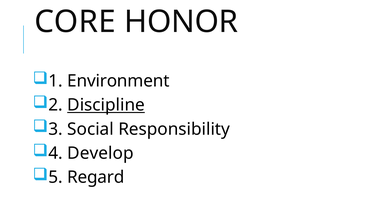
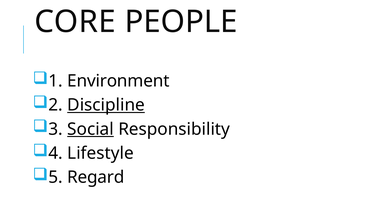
HONOR: HONOR -> PEOPLE (181, 22)
Social underline: none -> present (91, 129)
Develop: Develop -> Lifestyle (101, 153)
